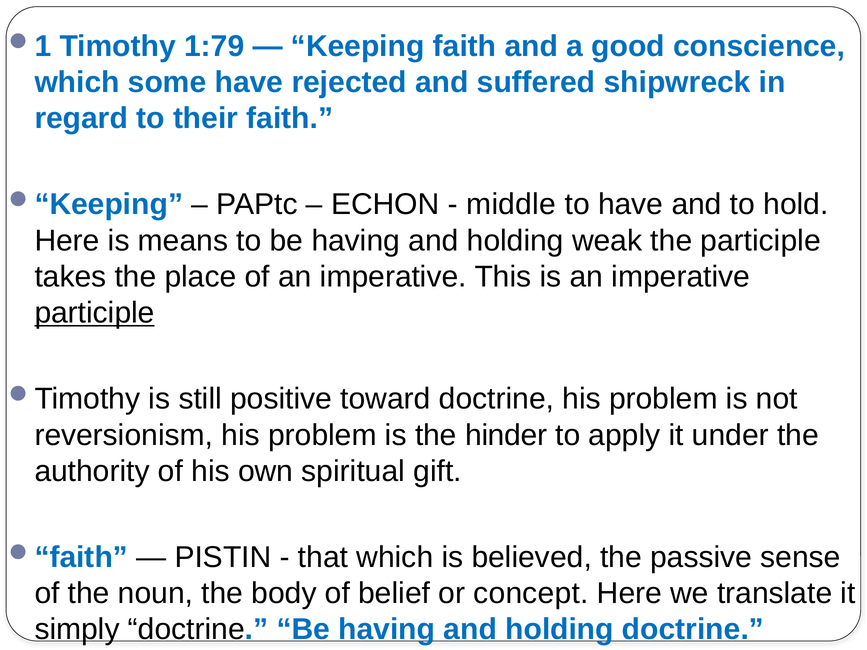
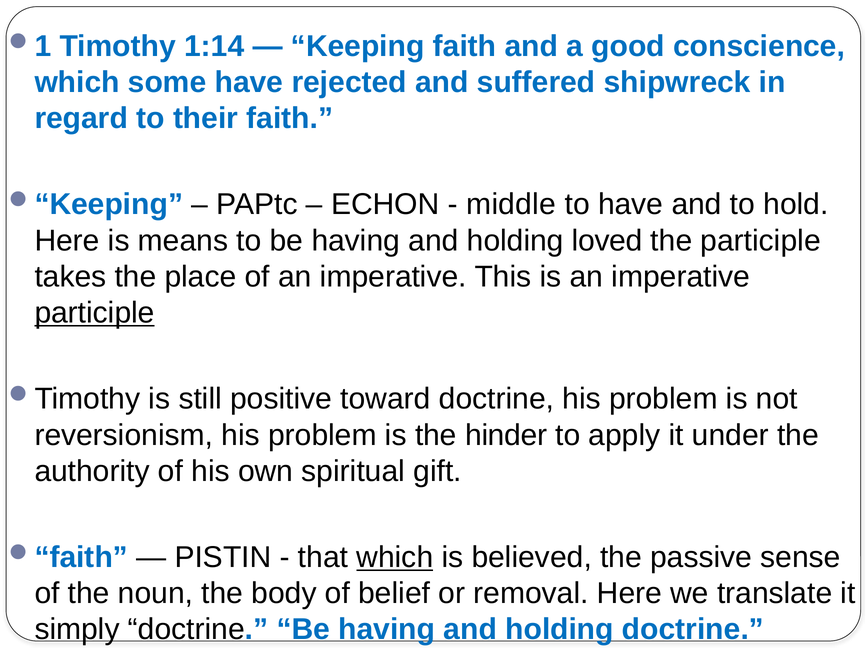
1:79: 1:79 -> 1:14 (214, 46)
weak: weak -> loved (607, 241)
which underline: none -> present (395, 558)
concept: concept -> removal (531, 594)
